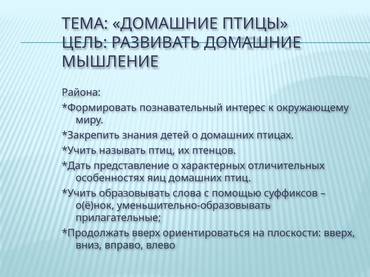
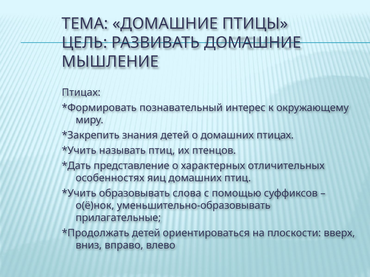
Района: Района -> Птицах (81, 93)
вверх: вверх -> детей (146, 233)
